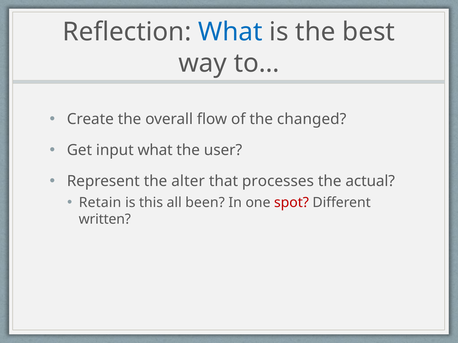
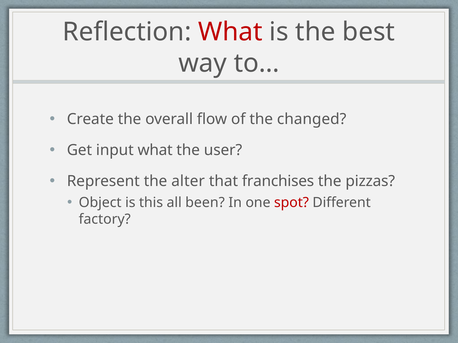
What colour: blue -> red (230, 32)
processes: processes -> franchises (278, 181)
actual: actual -> pizzas (370, 181)
Retain: Retain -> Object (100, 203)
written: written -> factory (105, 220)
